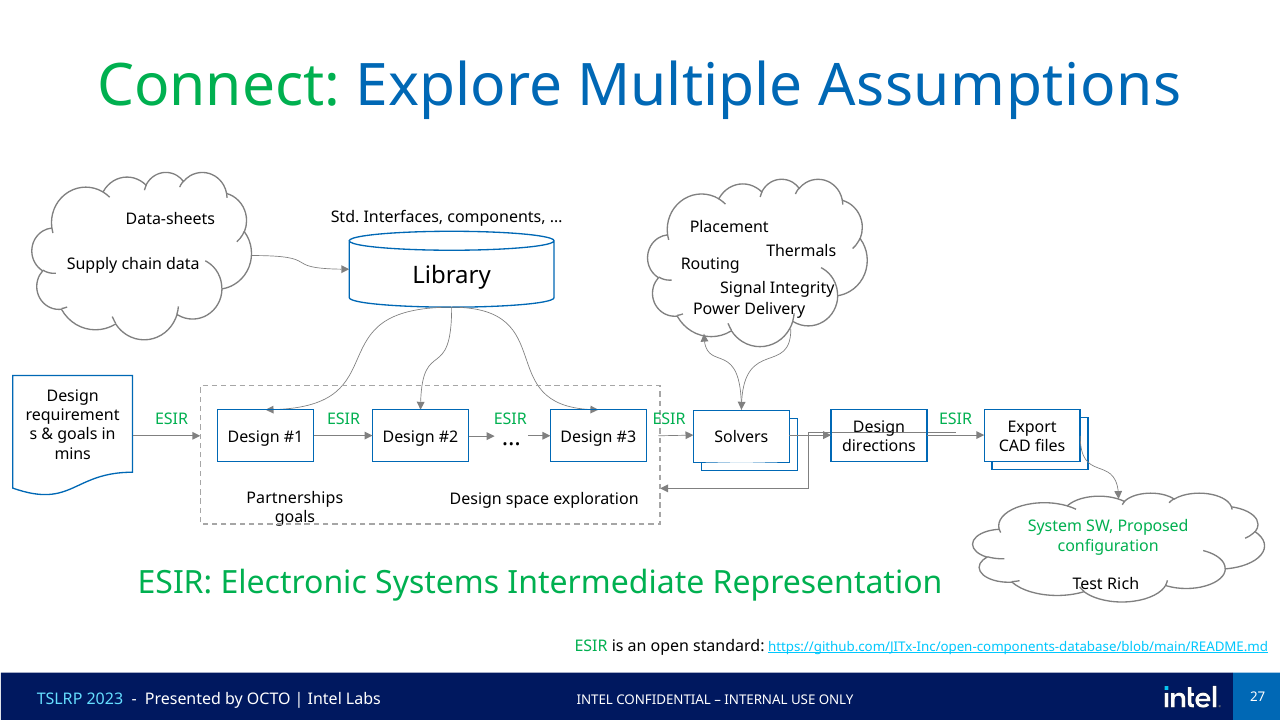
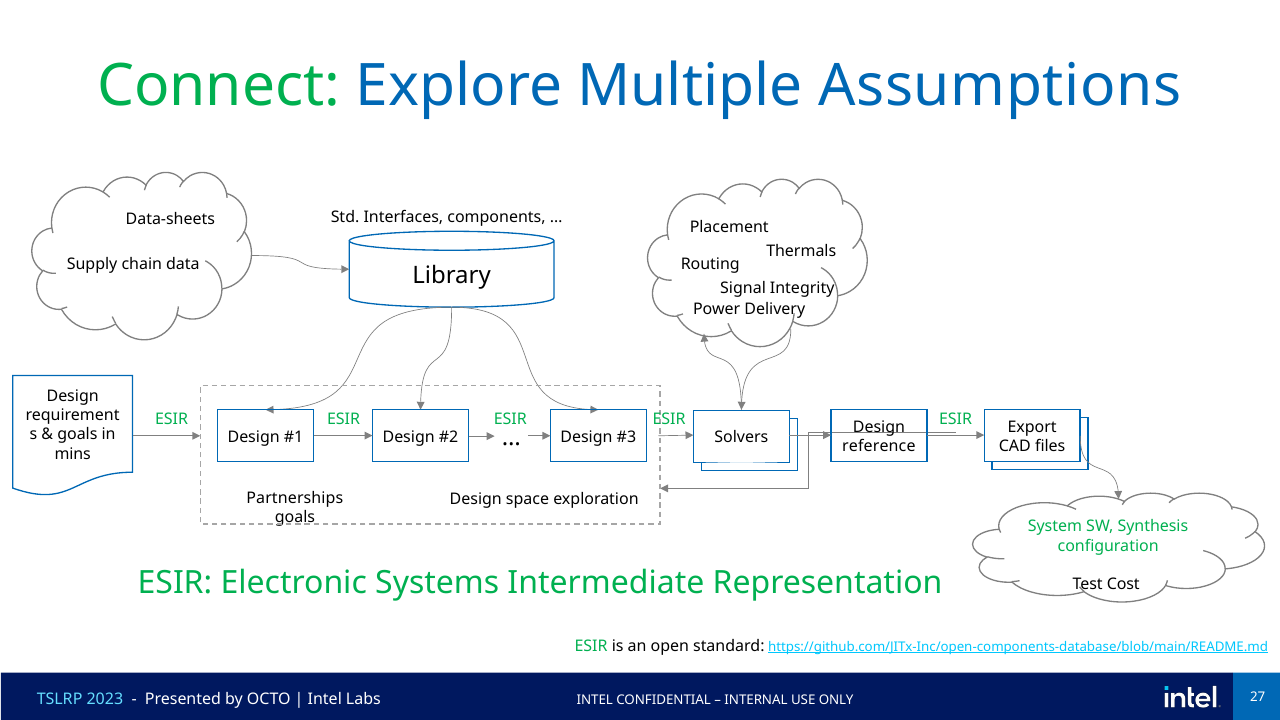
directions: directions -> reference (879, 446)
Proposed: Proposed -> Synthesis (1153, 527)
Rich: Rich -> Cost (1123, 584)
